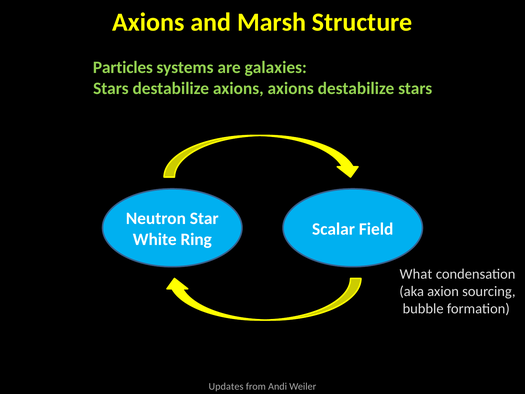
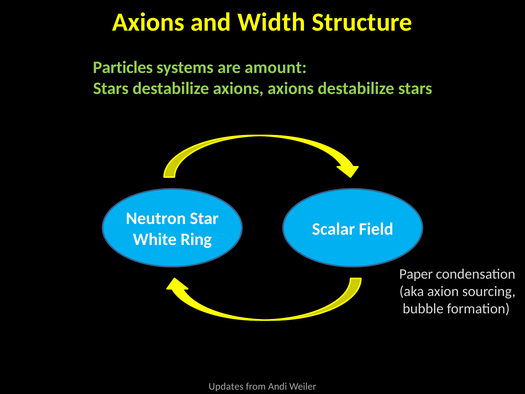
Marsh: Marsh -> Width (271, 22)
galaxies: galaxies -> amount (276, 67)
What: What -> Paper (416, 274)
